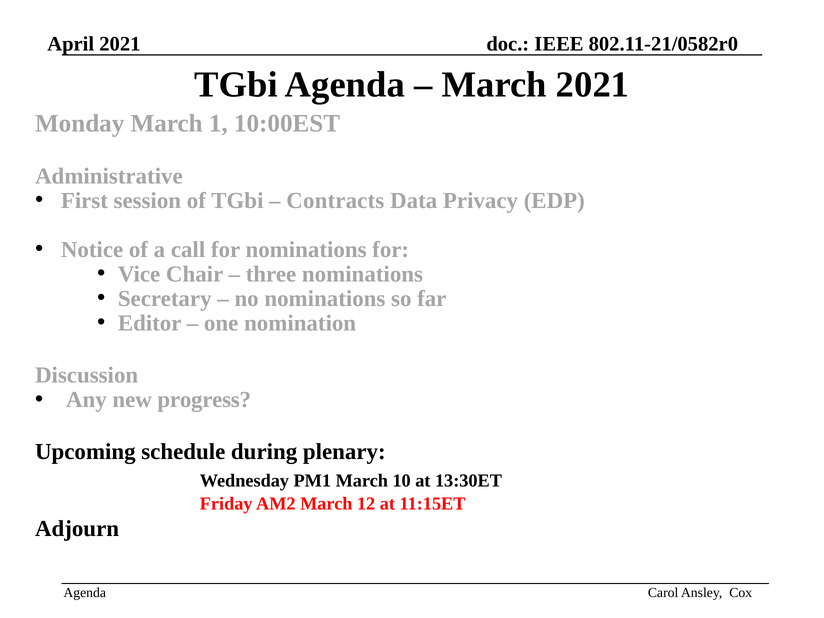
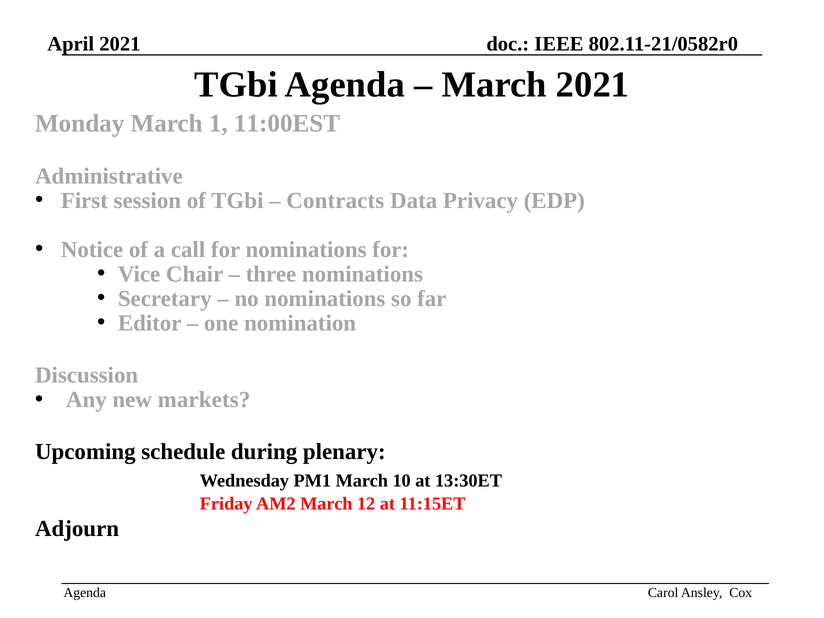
10:00EST: 10:00EST -> 11:00EST (287, 123)
progress: progress -> markets (204, 400)
